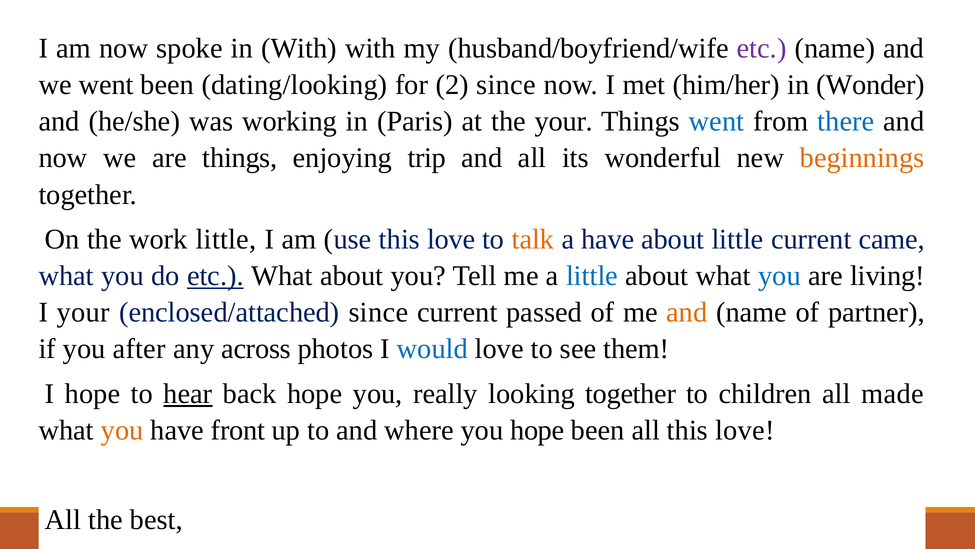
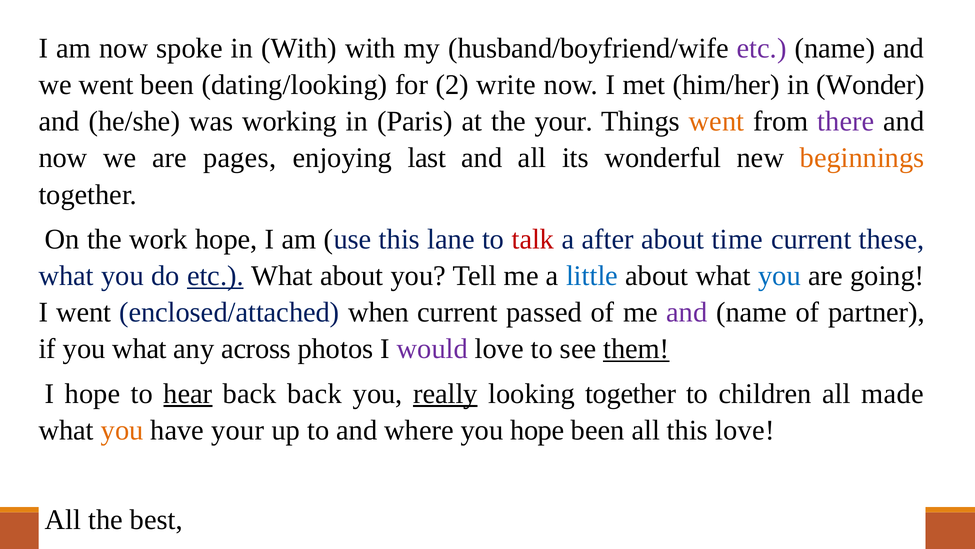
2 since: since -> write (506, 85)
went colour: blue -> orange (717, 121)
there colour: blue -> purple (846, 121)
are things: things -> pages (240, 158)
trip: trip -> last (427, 158)
work little: little -> hope (226, 239)
use this love: love -> lane (451, 239)
talk colour: orange -> red (533, 239)
a have: have -> after (608, 239)
about little: little -> time (737, 239)
came: came -> these (892, 239)
living: living -> going (887, 276)
I your: your -> went (84, 312)
enclosed/attached since: since -> when (379, 312)
and colour: orange -> purple (687, 312)
you after: after -> what (140, 349)
would colour: blue -> purple (432, 349)
them underline: none -> present (636, 349)
back hope: hope -> back (315, 393)
really underline: none -> present (445, 393)
have front: front -> your (238, 430)
